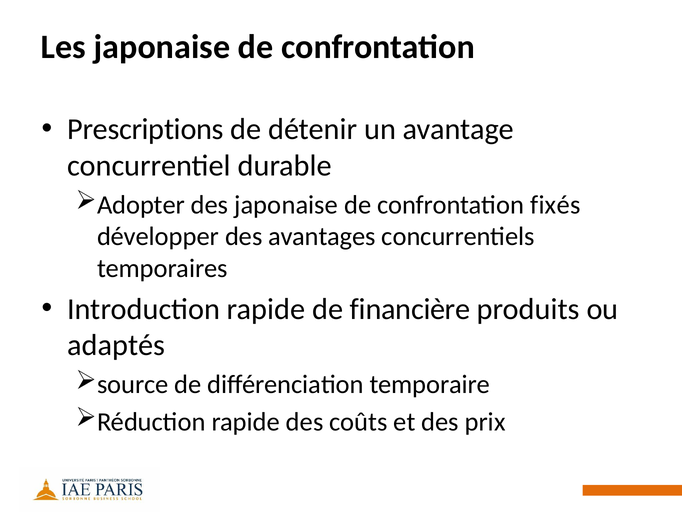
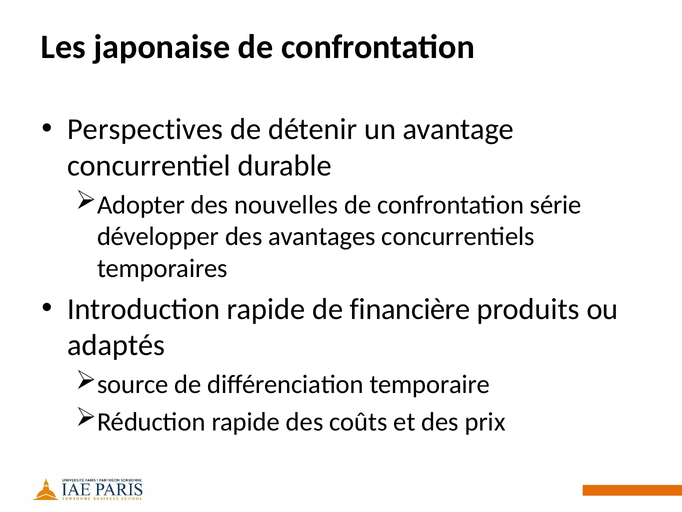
Prescriptions: Prescriptions -> Perspectives (145, 129)
des japonaise: japonaise -> nouvelles (286, 205)
fixés: fixés -> série (556, 205)
